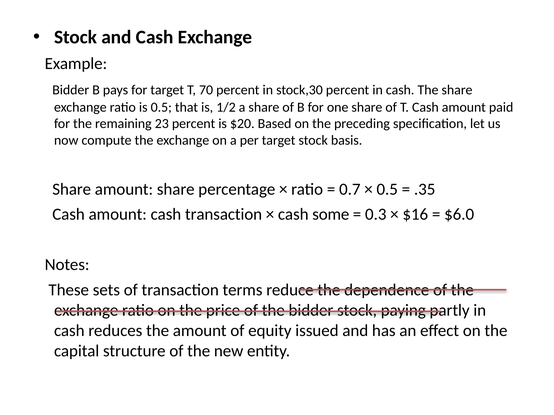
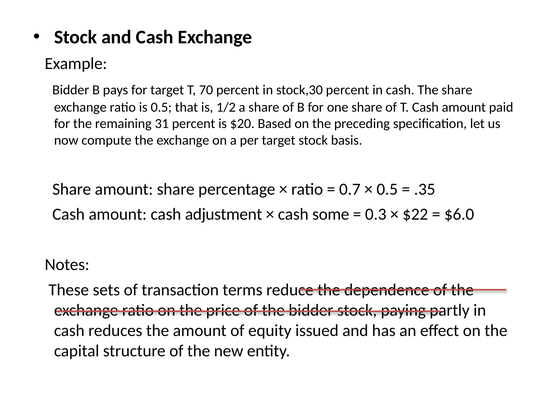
23: 23 -> 31 (162, 124)
cash transaction: transaction -> adjustment (224, 215)
$16: $16 -> $22 (415, 215)
